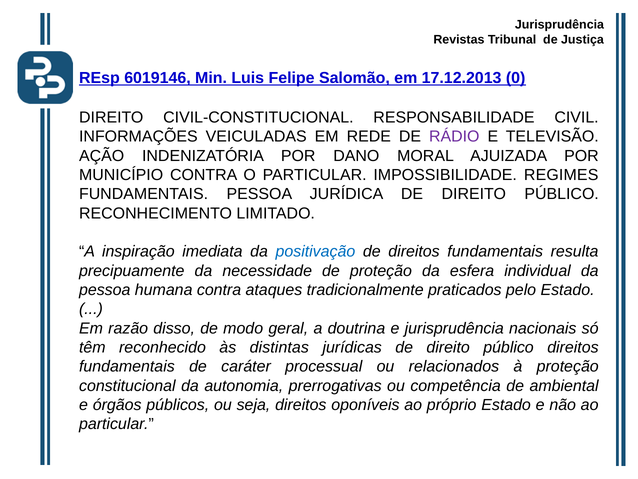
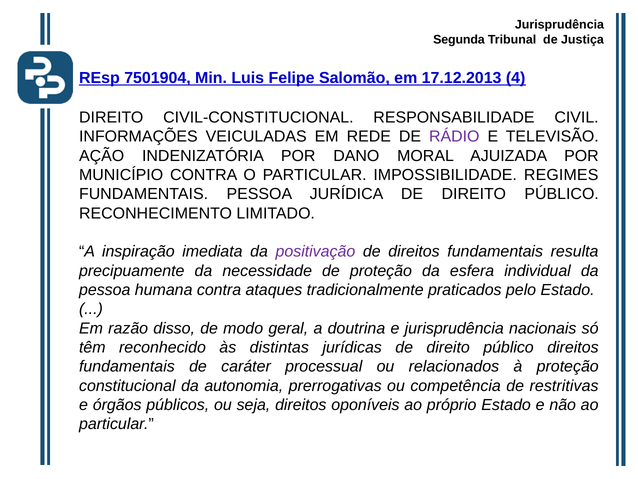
Revistas: Revistas -> Segunda (459, 40)
6019146: 6019146 -> 7501904 (157, 78)
0: 0 -> 4 (516, 78)
positivação colour: blue -> purple (315, 251)
ambiental: ambiental -> restritivas (564, 385)
